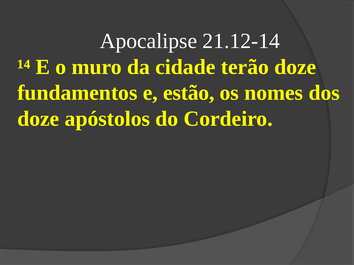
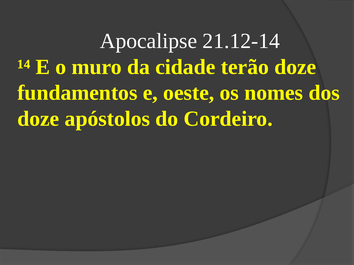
estão: estão -> oeste (189, 93)
